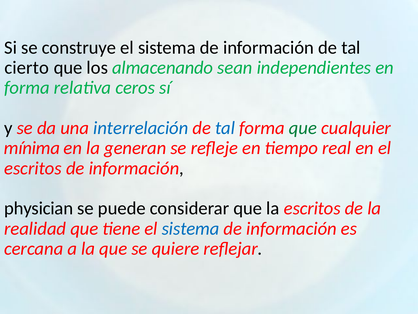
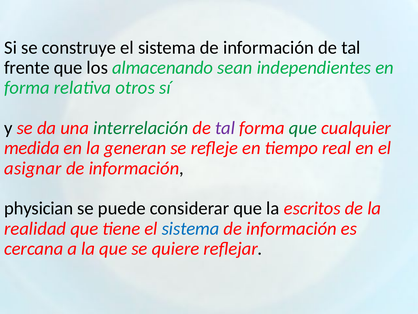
cierto: cierto -> frente (27, 68)
ceros: ceros -> otros (135, 88)
interrelación colour: blue -> green (141, 128)
tal colour: blue -> purple (225, 128)
mínima: mínima -> medida (32, 148)
escritos: escritos -> asignar (33, 168)
